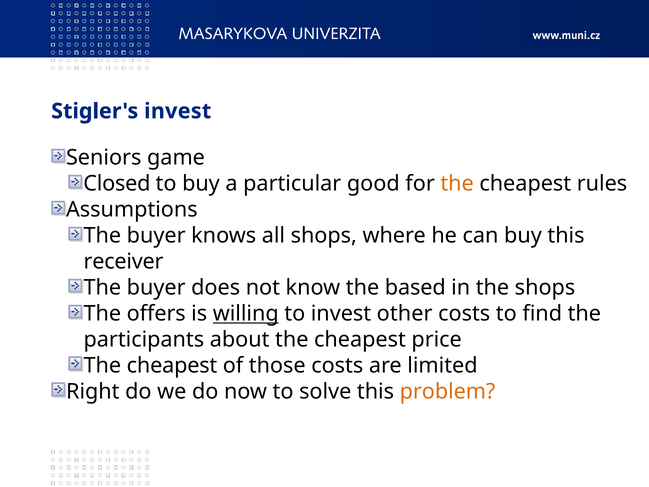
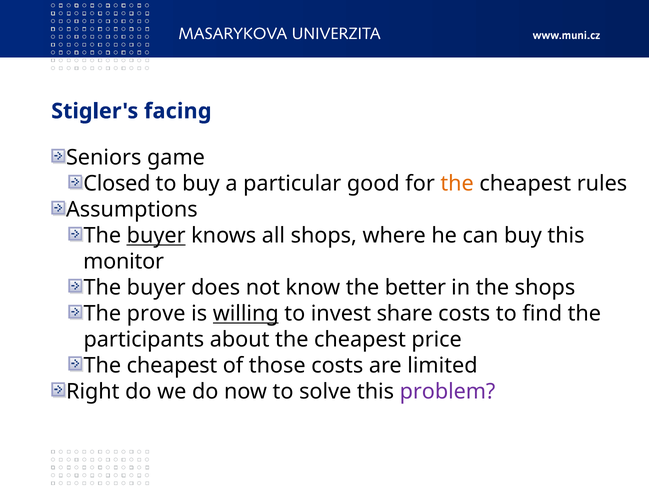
Stigler's invest: invest -> facing (178, 111)
buyer underline: none -> present (156, 236)
receiver: receiver -> monitor (124, 262)
based: based -> better (415, 288)
offers: offers -> prove (156, 313)
other: other -> share (405, 313)
problem colour: orange -> purple (448, 391)
